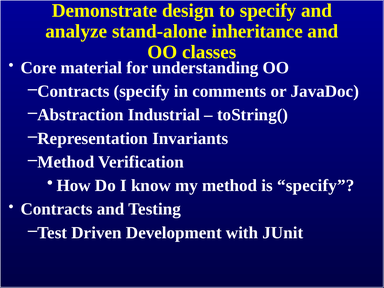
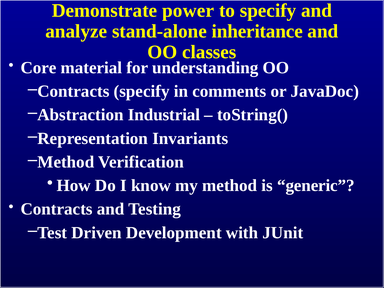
design: design -> power (188, 10)
is specify: specify -> generic (316, 186)
